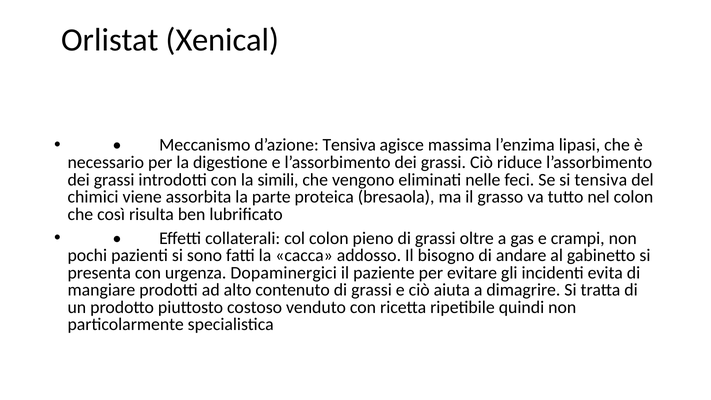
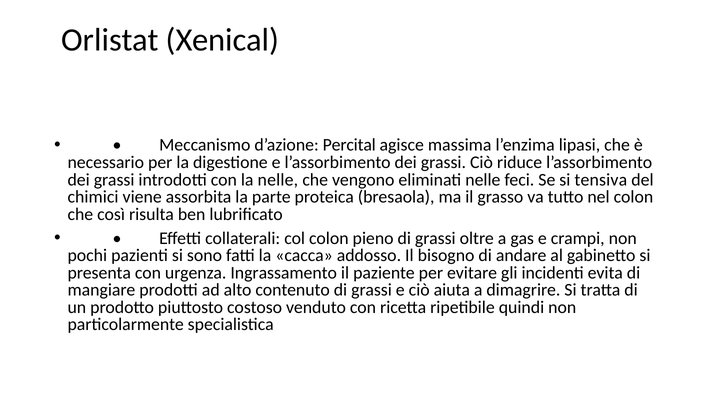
d’azione Tensiva: Tensiva -> Percital (349, 145)
la simili: simili -> nelle (278, 180)
Dopaminergici: Dopaminergici -> Ingrassamento (284, 273)
